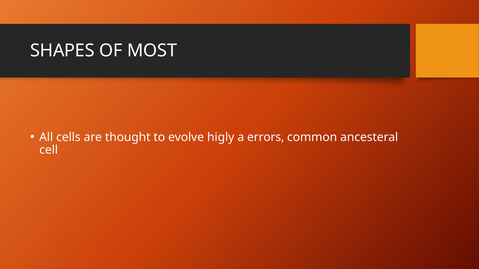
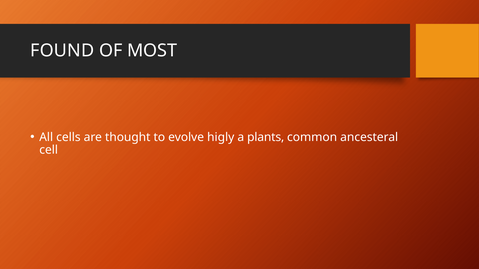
SHAPES: SHAPES -> FOUND (62, 51)
errors: errors -> plants (266, 137)
